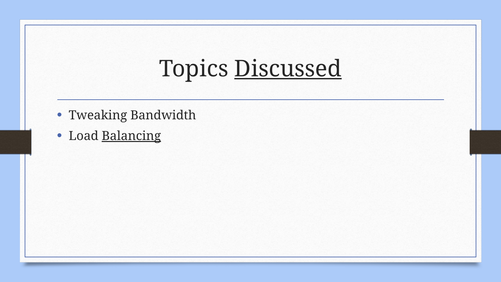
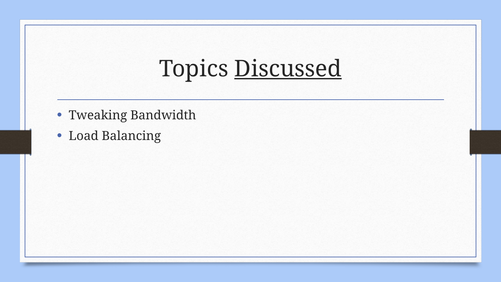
Balancing underline: present -> none (131, 136)
